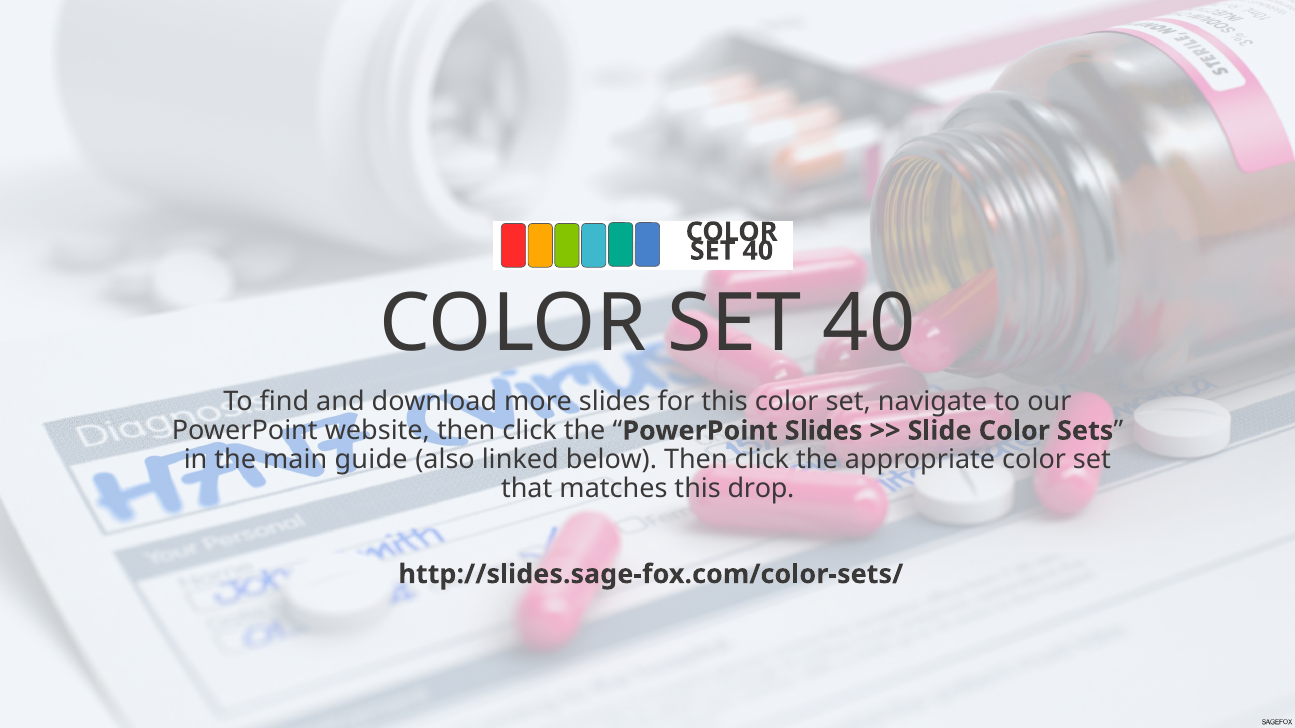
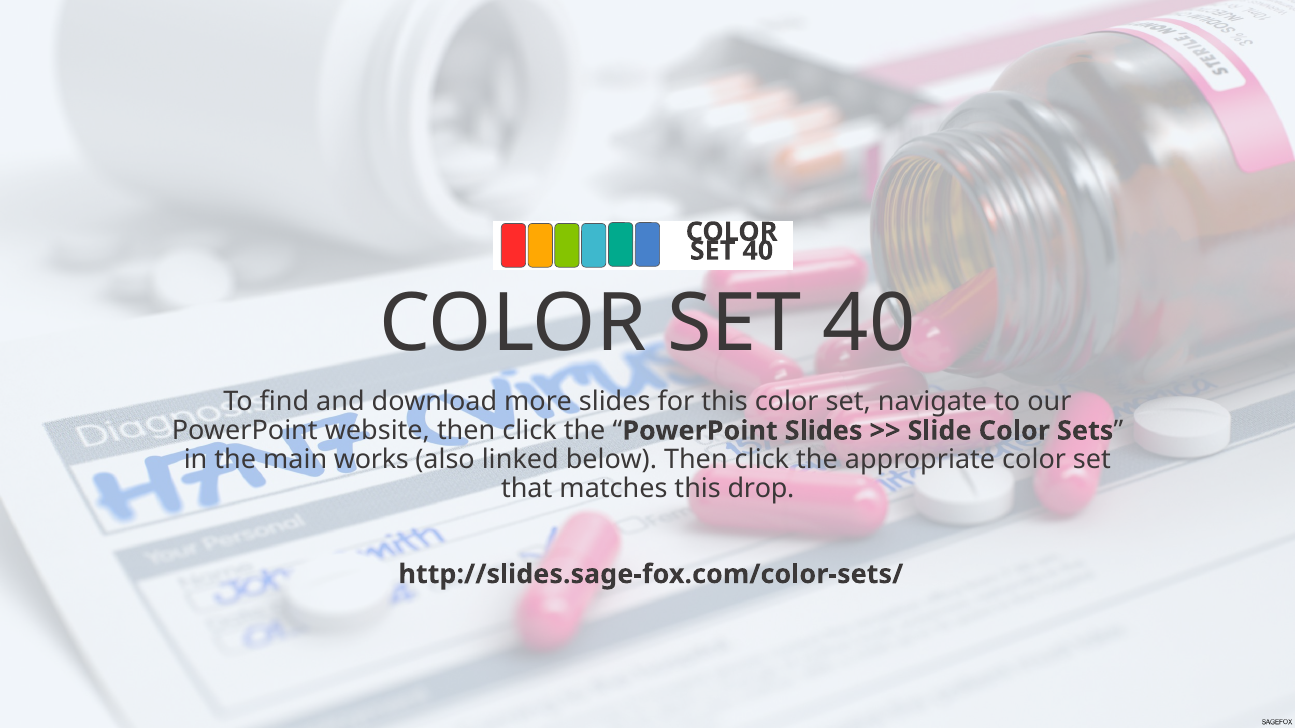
guide: guide -> works (371, 460)
